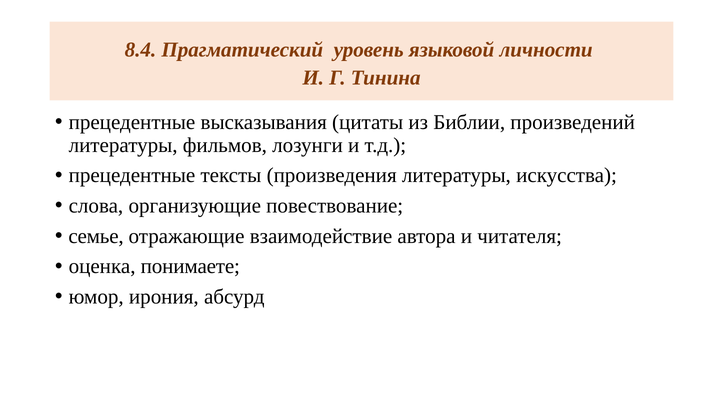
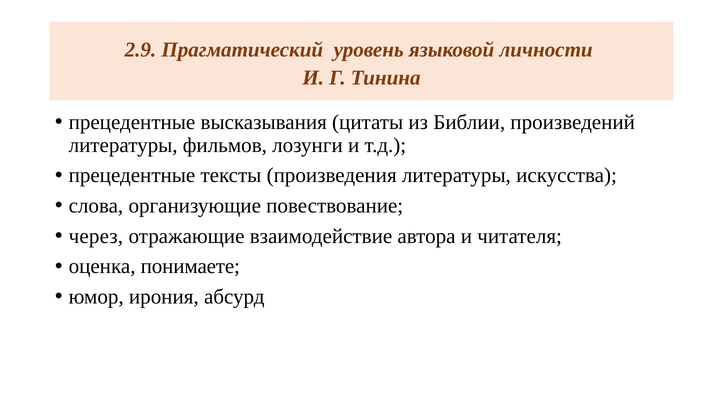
8.4: 8.4 -> 2.9 (140, 50)
семье: семье -> через (96, 236)
